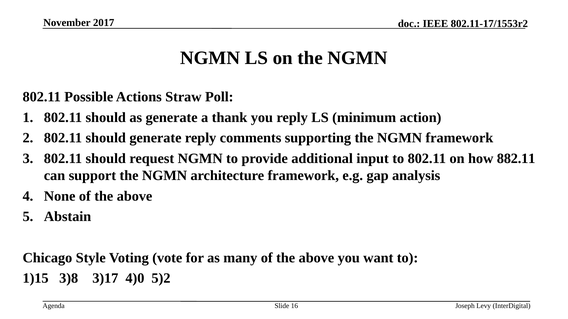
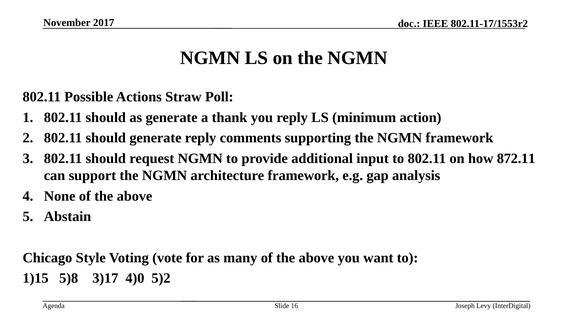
882.11: 882.11 -> 872.11 (516, 159)
3)8: 3)8 -> 5)8 (69, 279)
